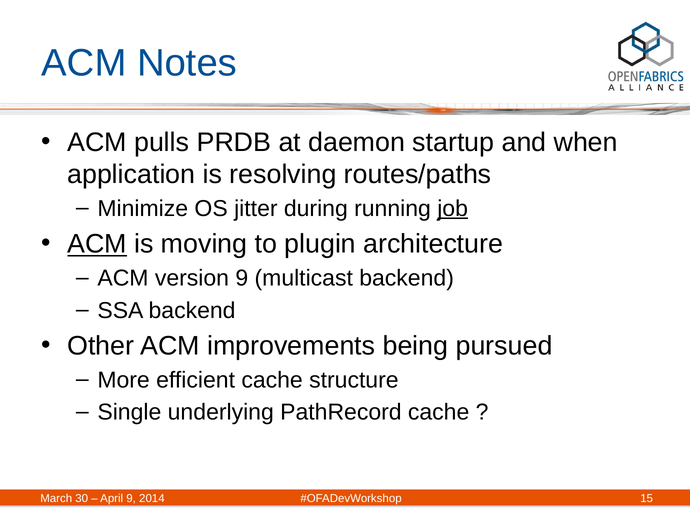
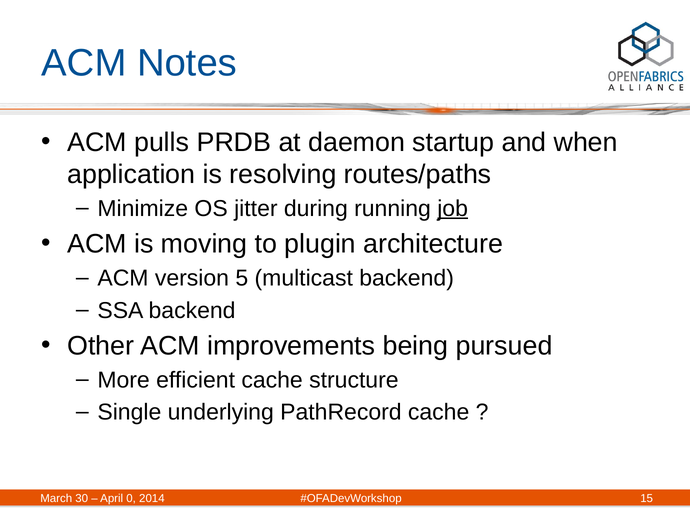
ACM underline: present -> none (97, 244)
version 9: 9 -> 5 (242, 279)
April 9: 9 -> 0 (131, 499)
